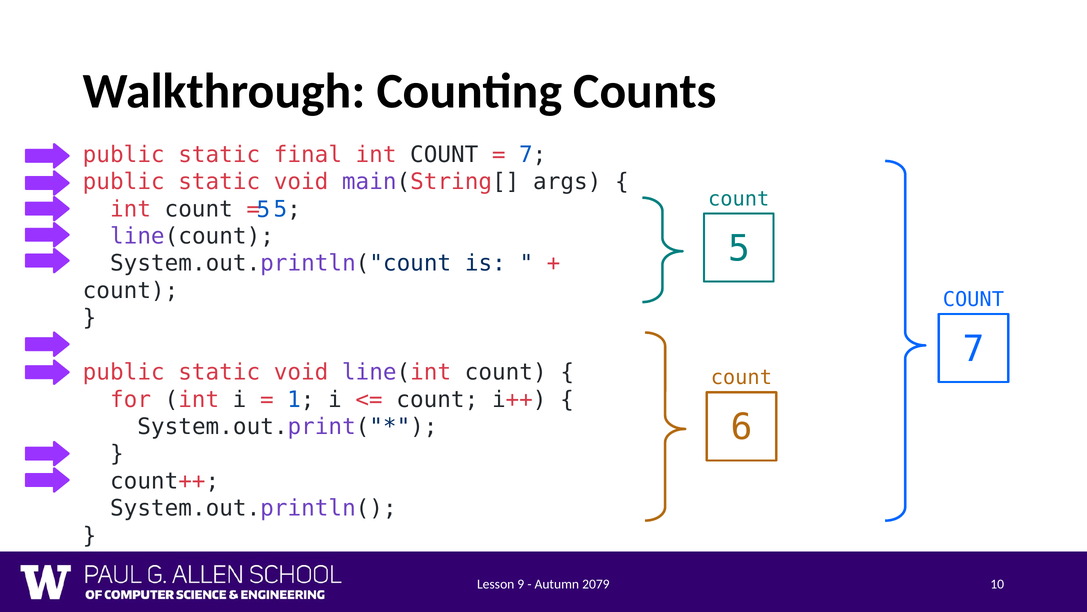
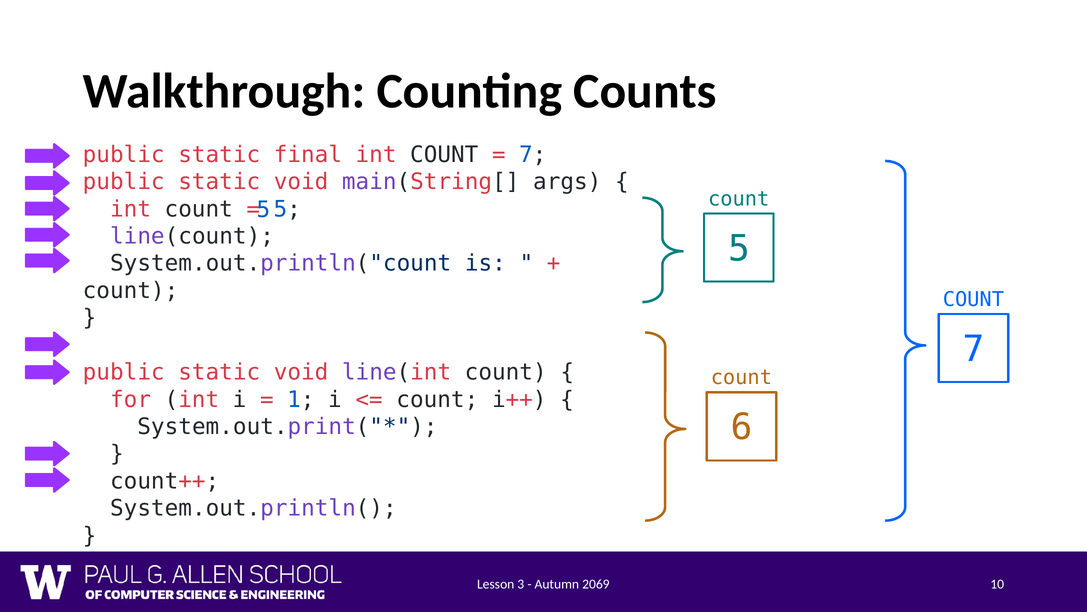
9: 9 -> 3 (521, 584)
2079: 2079 -> 2069 (596, 584)
